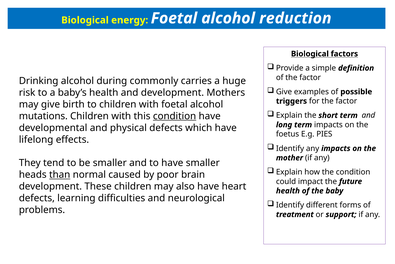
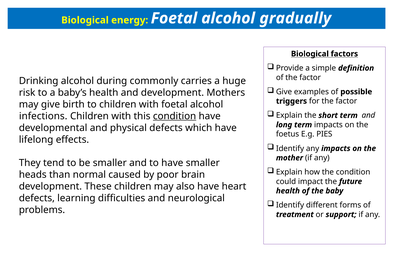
reduction: reduction -> gradually (295, 18)
mutations: mutations -> infections (43, 116)
than underline: present -> none (60, 174)
